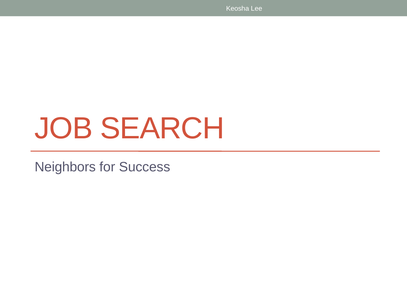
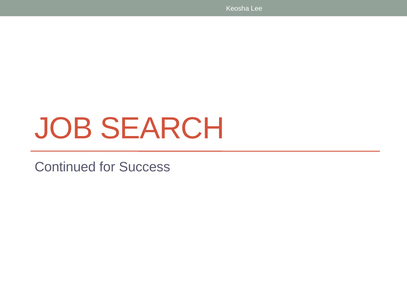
Neighbors: Neighbors -> Continued (65, 167)
